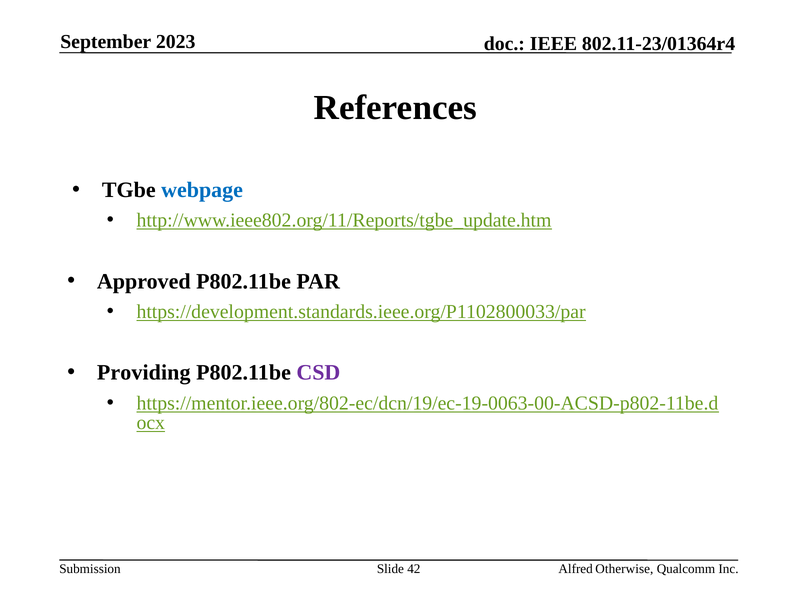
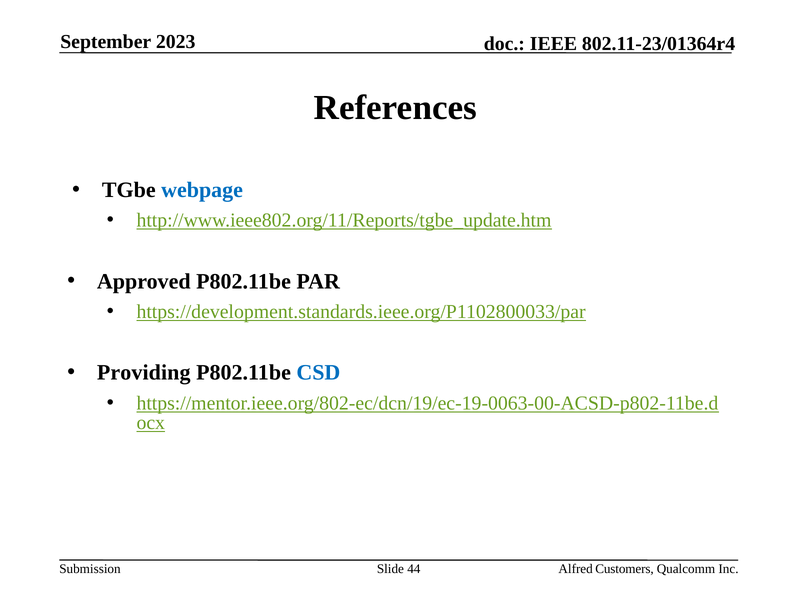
CSD colour: purple -> blue (318, 373)
42: 42 -> 44 (414, 569)
Otherwise: Otherwise -> Customers (624, 569)
